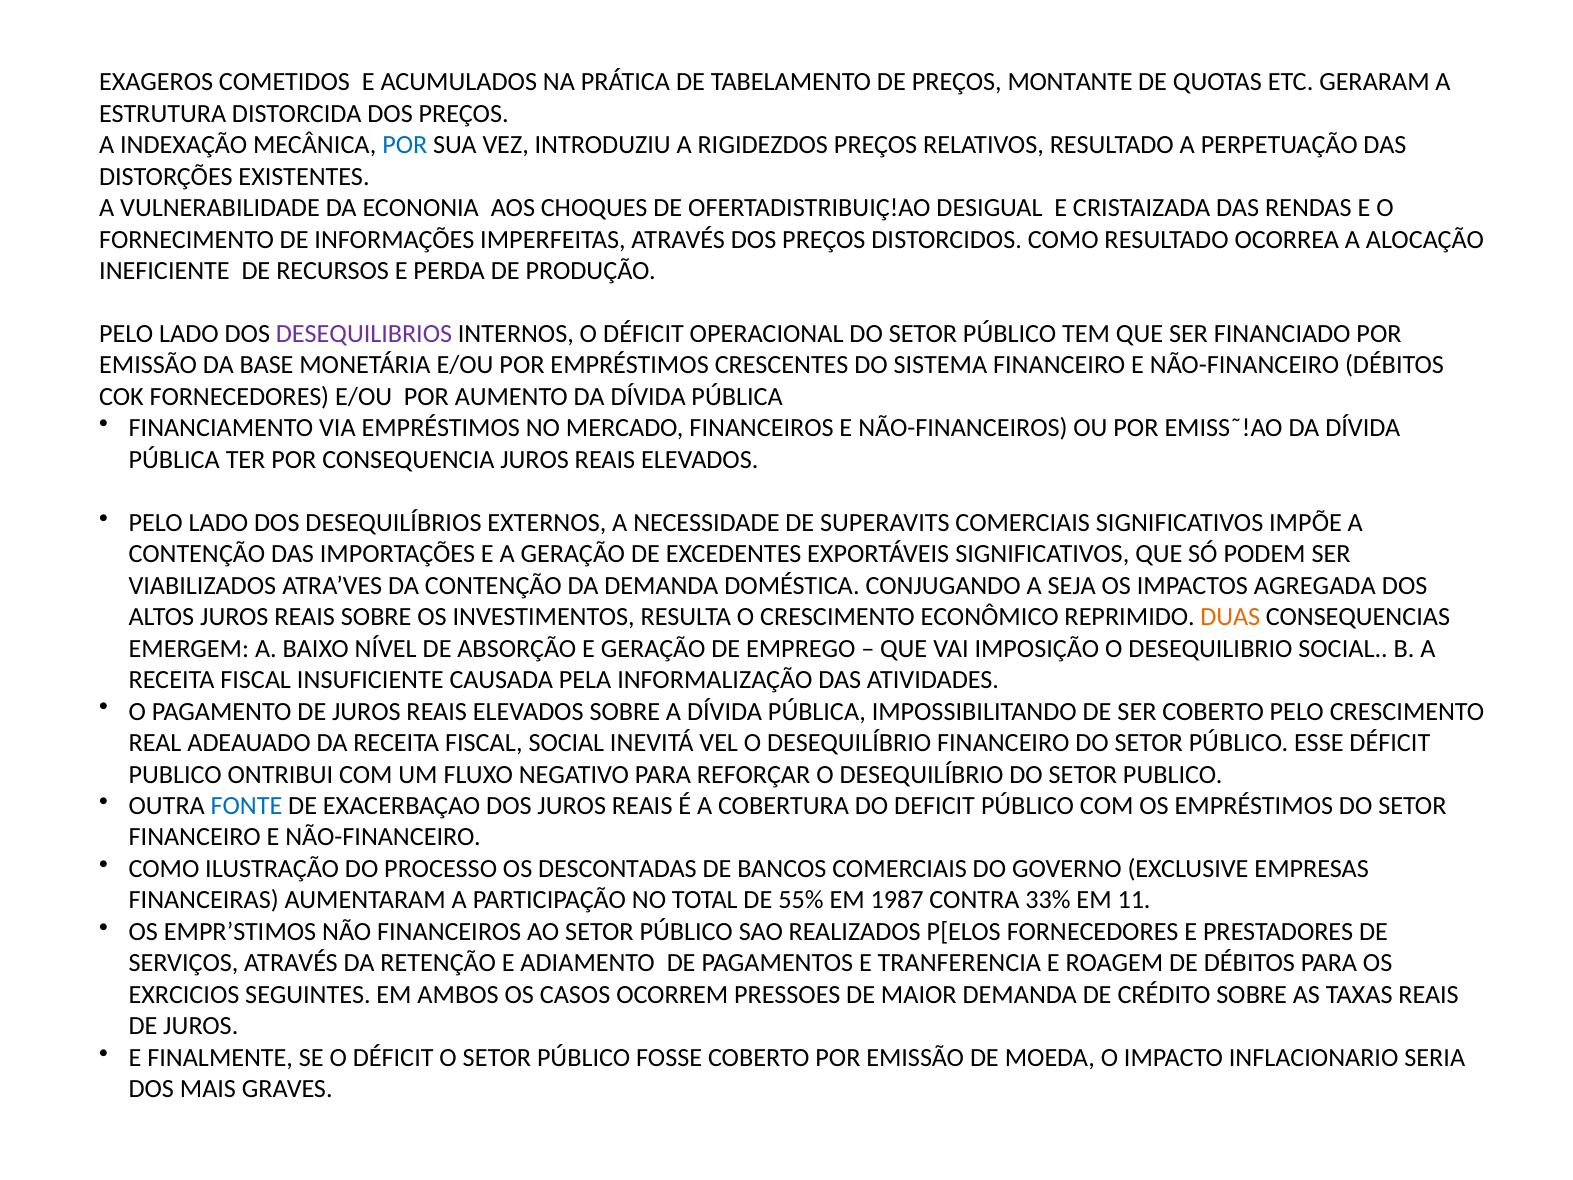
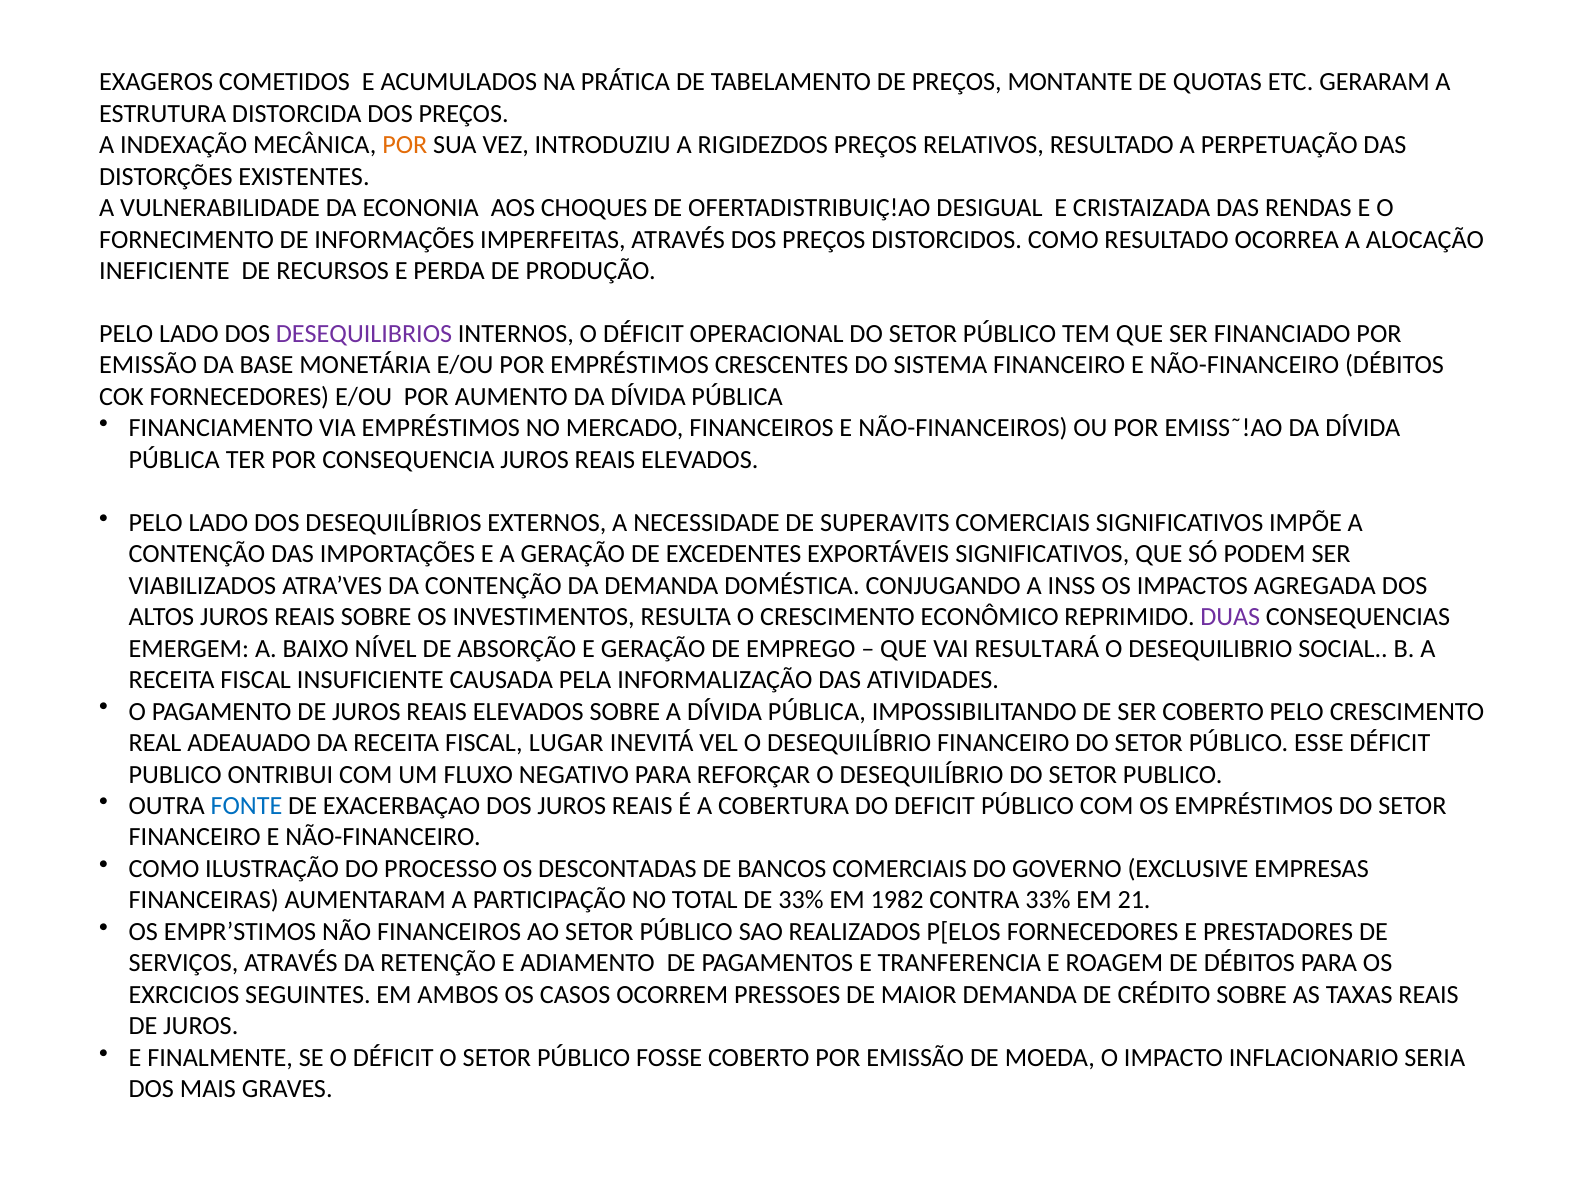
POR colour: blue -> orange (405, 145)
SEJA: SEJA -> INSS (1072, 585)
DUAS colour: orange -> purple (1230, 617)
IMPOSIÇÃO: IMPOSIÇÃO -> RESULTARÁ (1037, 648)
FISCAL SOCIAL: SOCIAL -> LUGAR (566, 743)
DE 55%: 55% -> 33% (801, 900)
1987: 1987 -> 1982 (897, 900)
11: 11 -> 21 (1134, 900)
